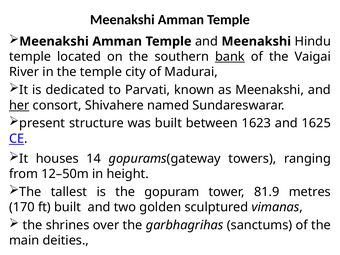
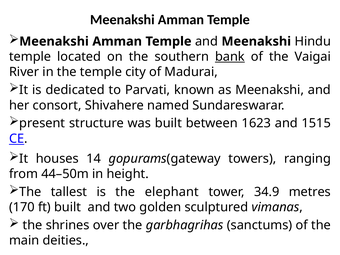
her underline: present -> none (19, 105)
1625: 1625 -> 1515 (316, 123)
12–50m: 12–50m -> 44–50m (65, 174)
gopuram: gopuram -> elephant (172, 192)
81.9: 81.9 -> 34.9 (267, 192)
